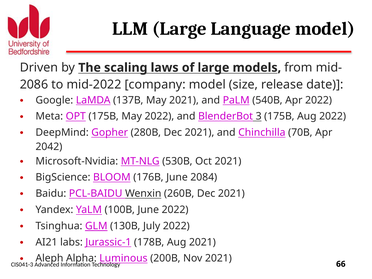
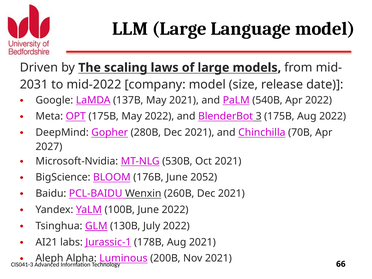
2086: 2086 -> 2031 (34, 85)
2042: 2042 -> 2027 (49, 147)
2084: 2084 -> 2052 (204, 177)
